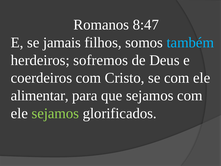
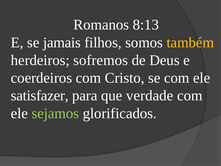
8:47: 8:47 -> 8:13 (146, 25)
também colour: light blue -> yellow (190, 42)
alimentar: alimentar -> satisfazer (40, 95)
que sejamos: sejamos -> verdade (150, 95)
